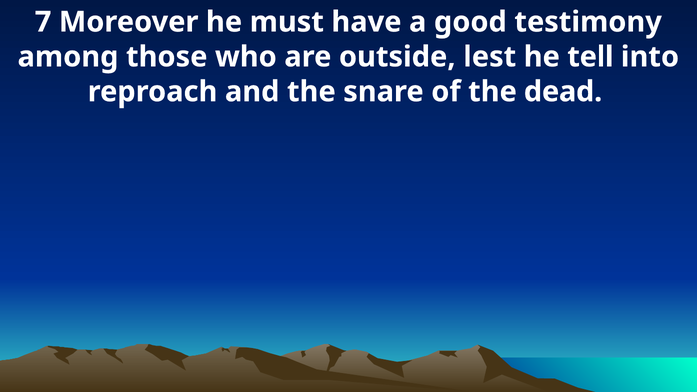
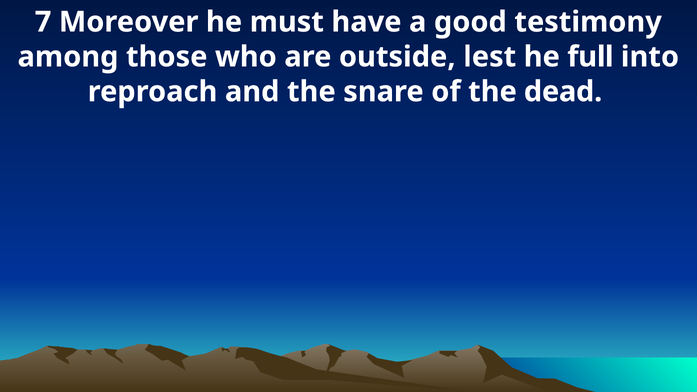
tell: tell -> full (590, 57)
